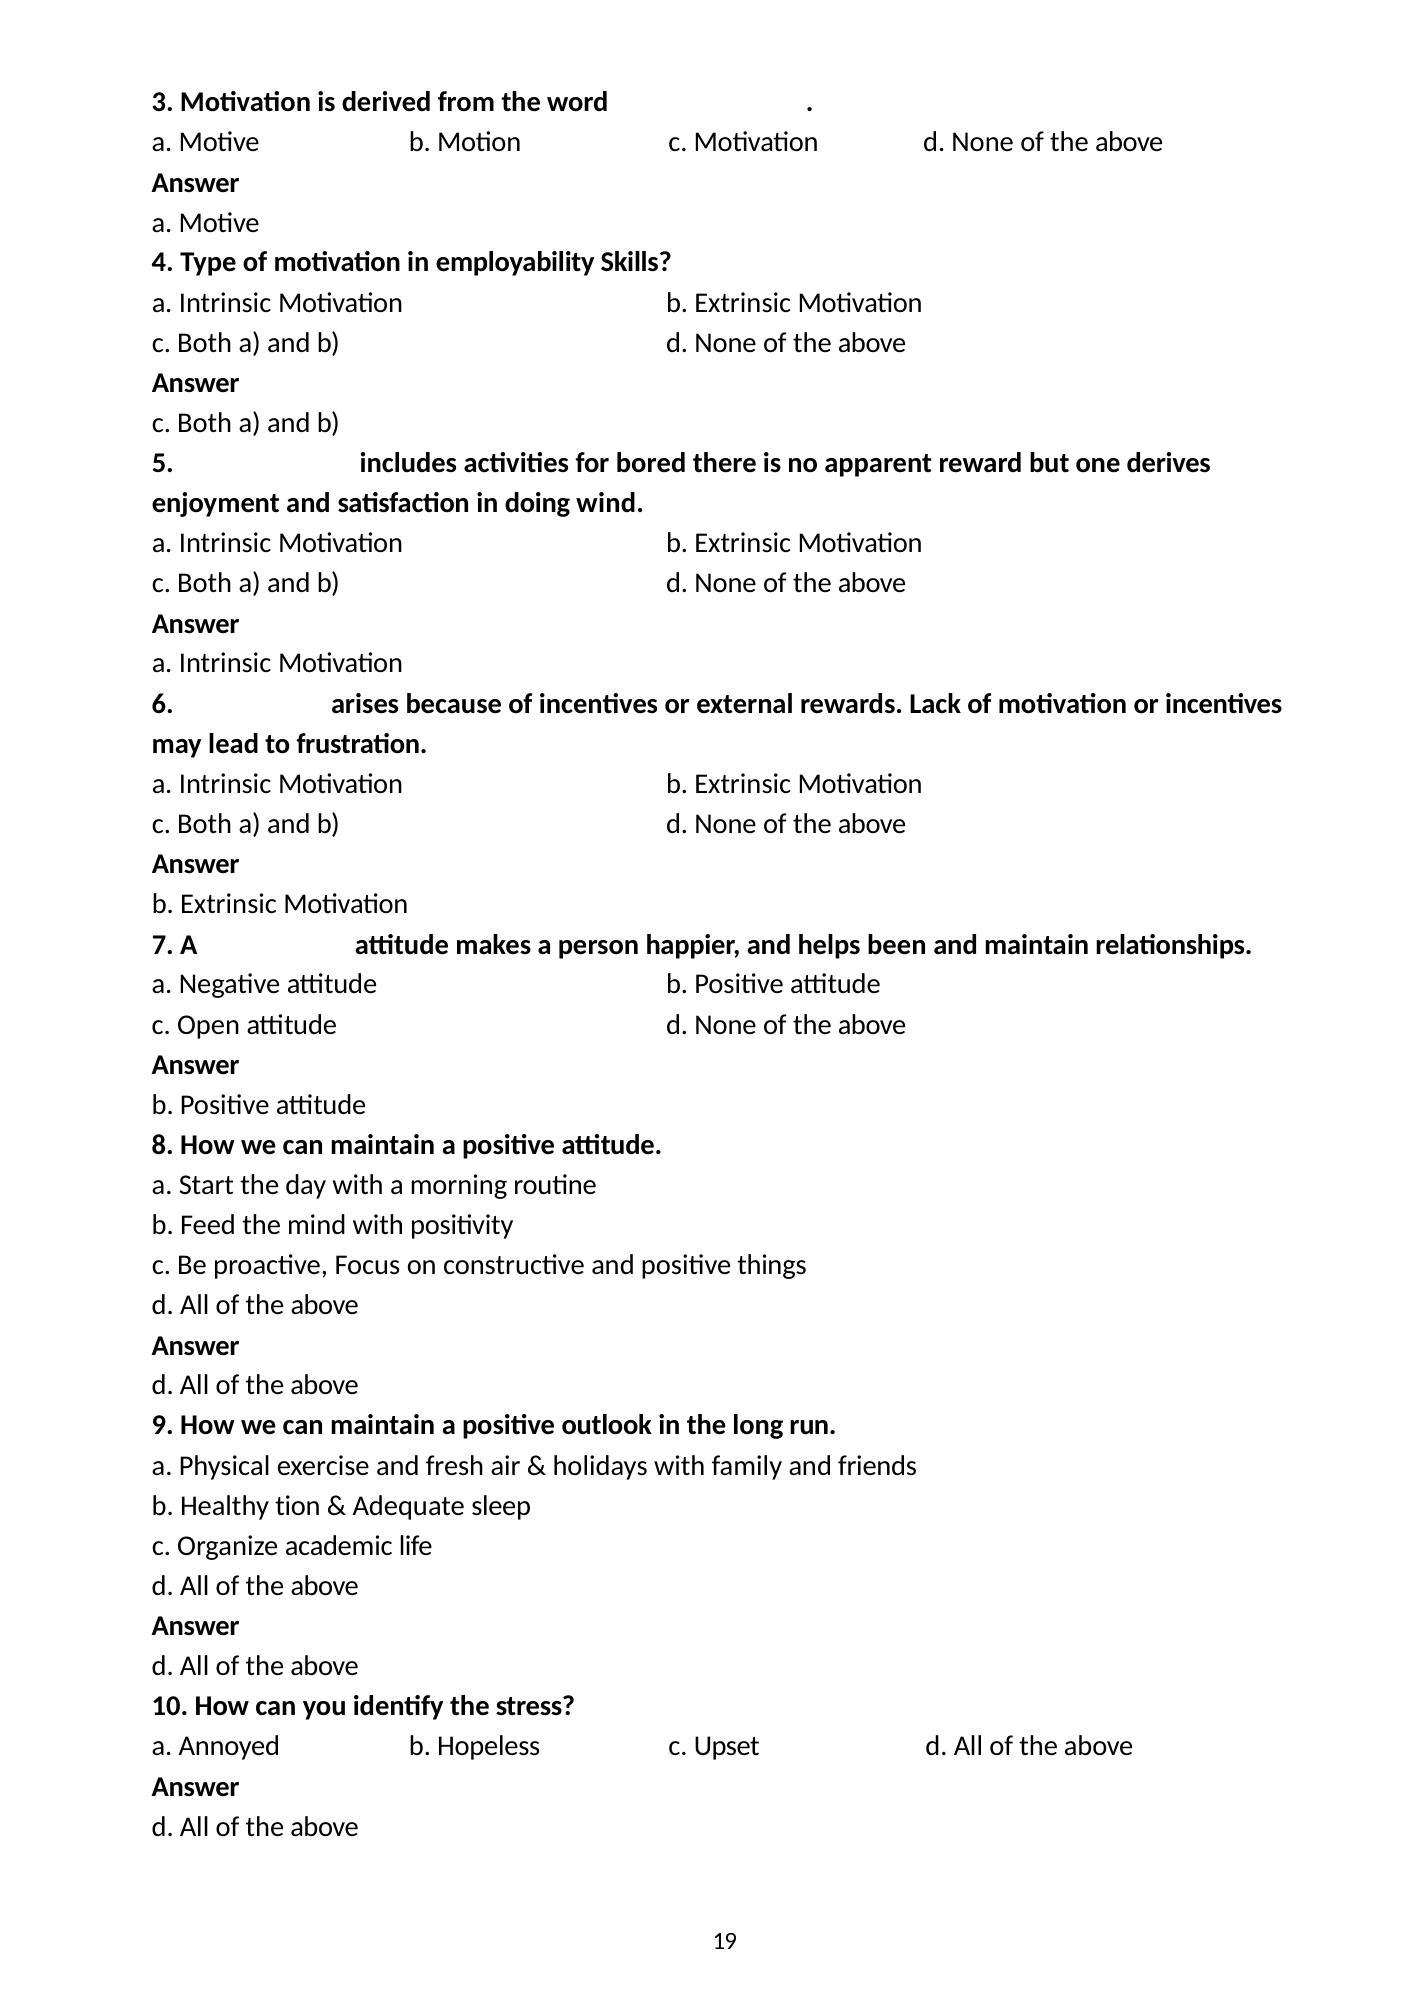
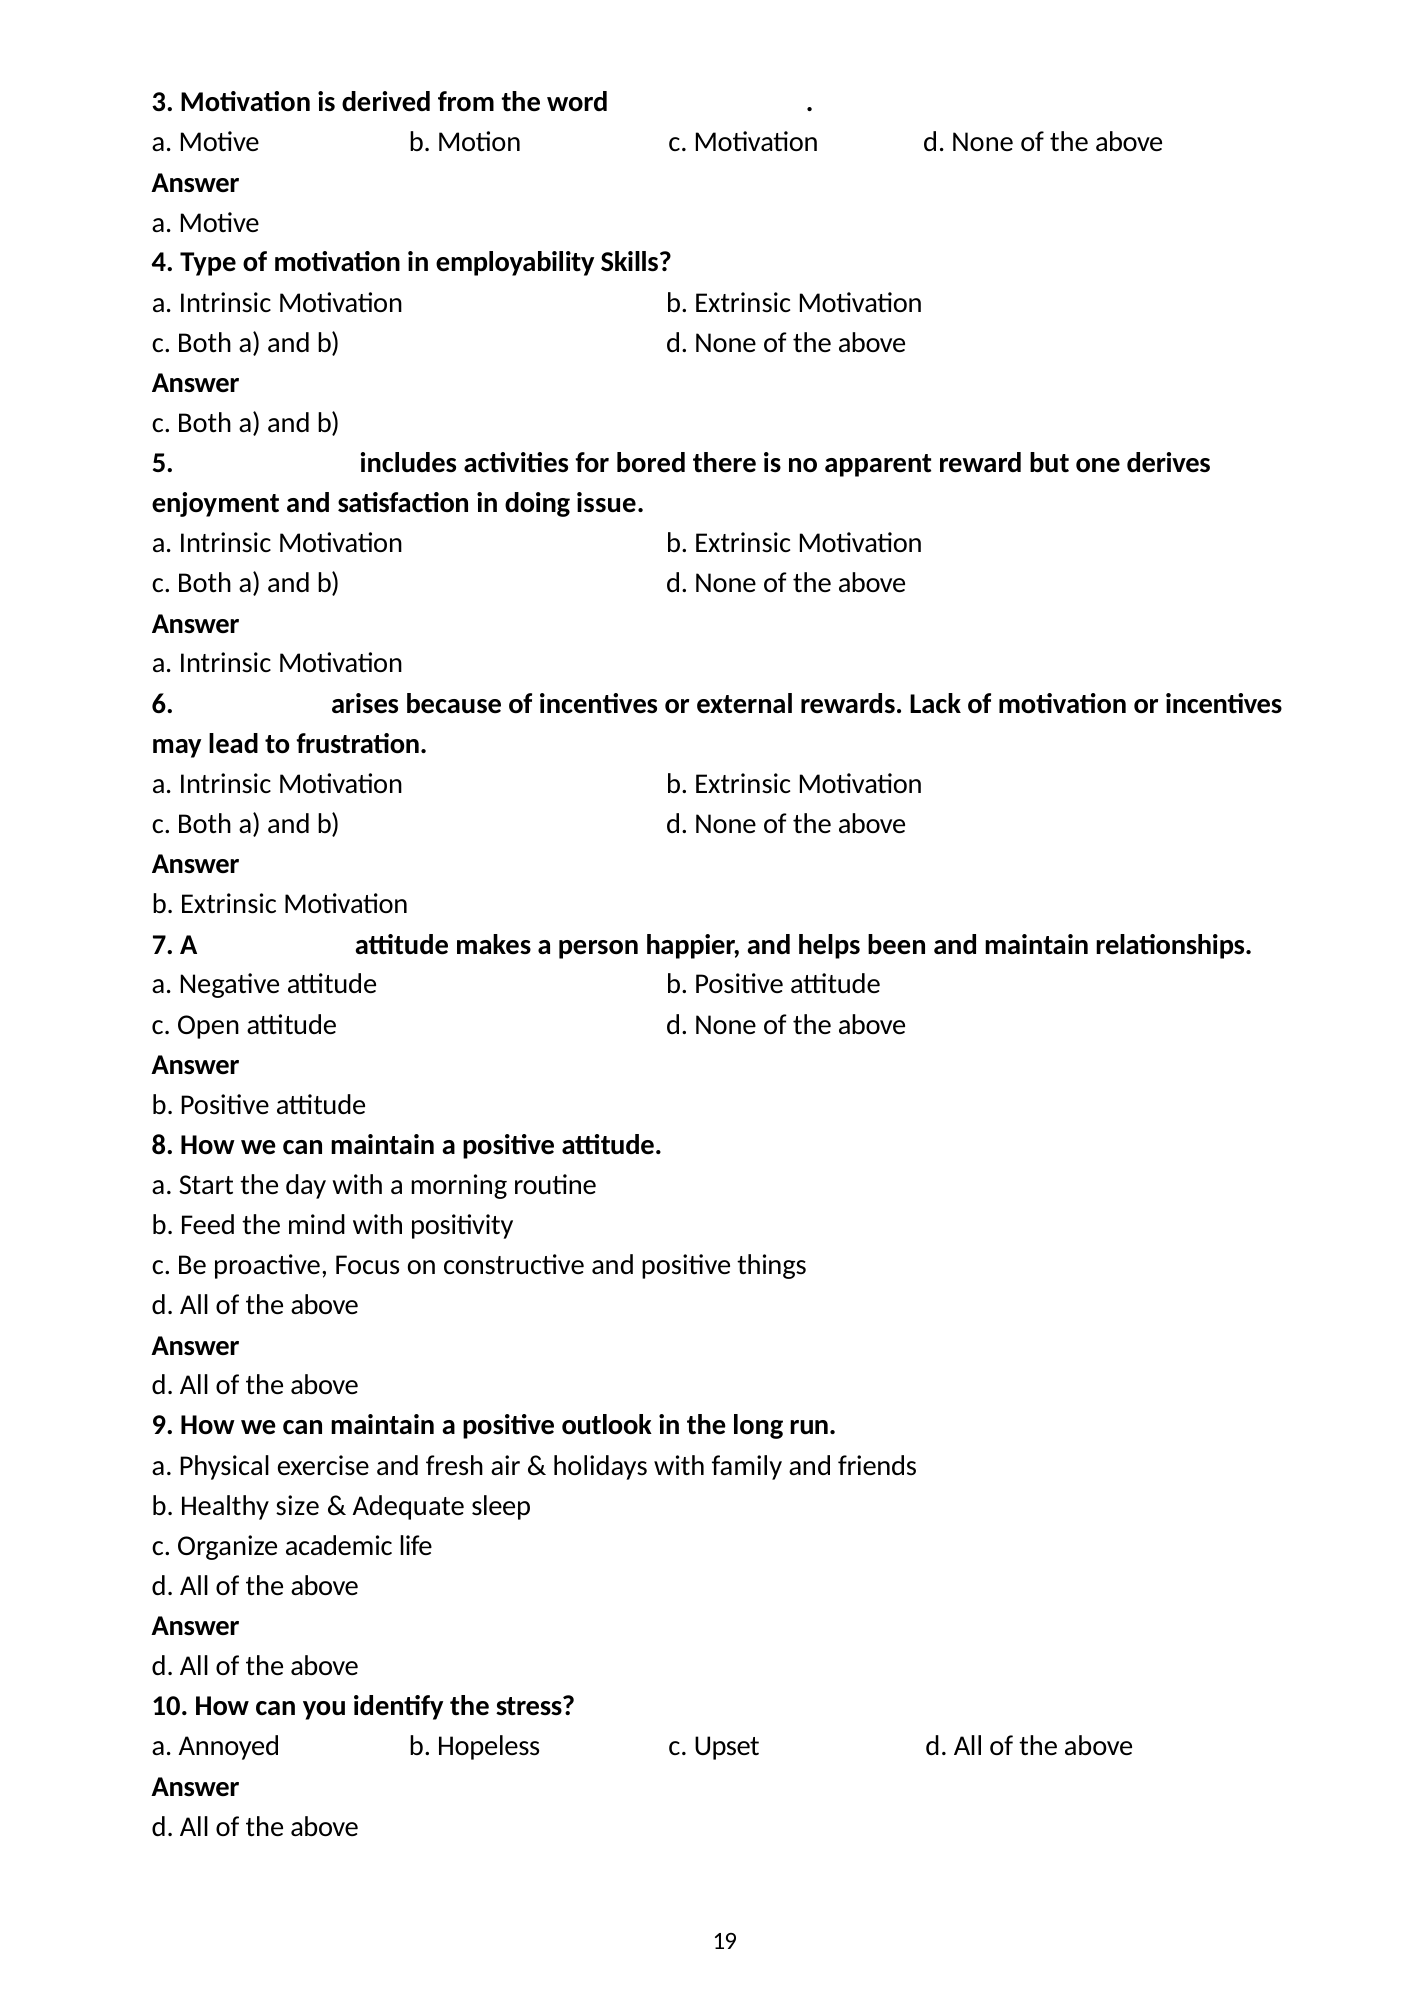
wind: wind -> issue (610, 503)
tion: tion -> size (298, 1506)
